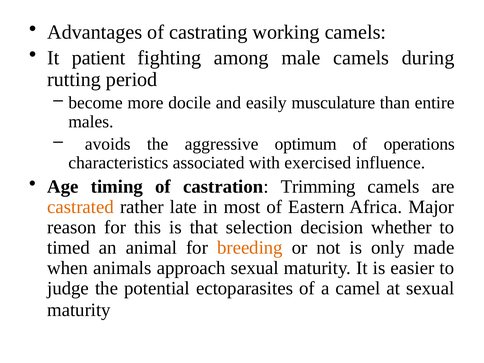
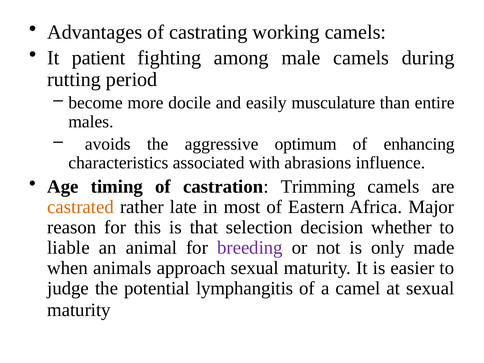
operations: operations -> enhancing (419, 144)
exercised: exercised -> abrasions (318, 163)
timed: timed -> liable (68, 247)
breeding colour: orange -> purple (250, 247)
ectoparasites: ectoparasites -> lymphangitis (245, 288)
